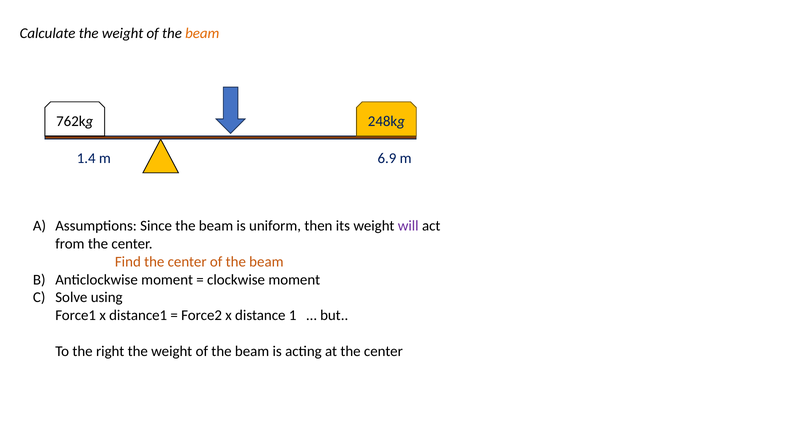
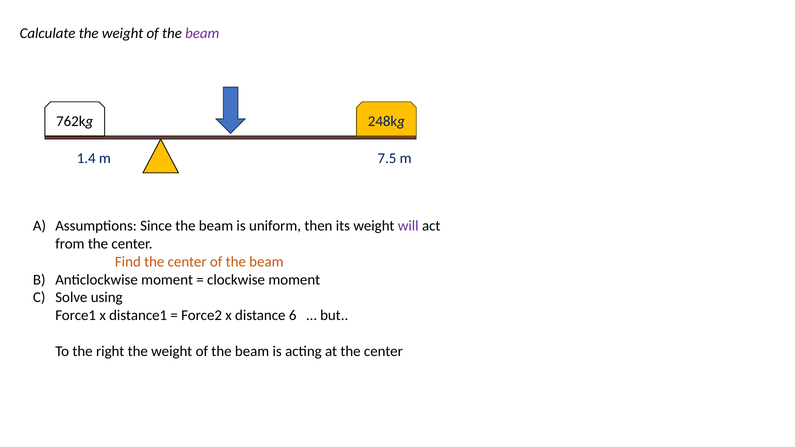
beam colour: orange -> purple (202, 34)
6.9: 6.9 -> 7.5 (387, 158)
1: 1 -> 6 (293, 316)
